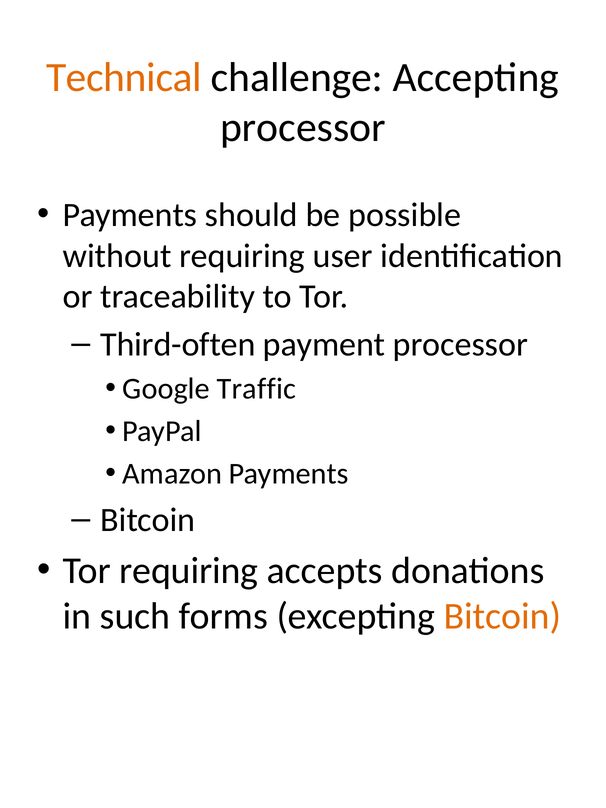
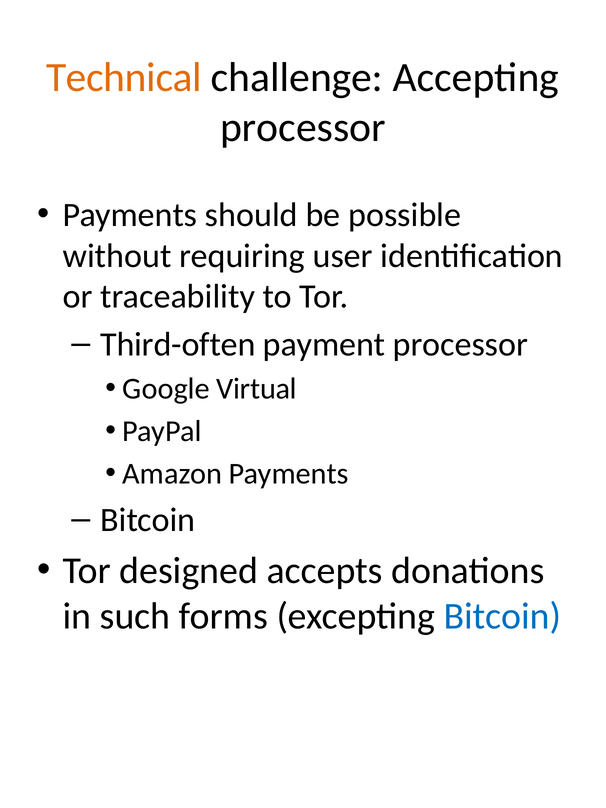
Traffic: Traffic -> Virtual (257, 389)
Tor requiring: requiring -> designed (189, 571)
Bitcoin colour: orange -> blue (502, 616)
